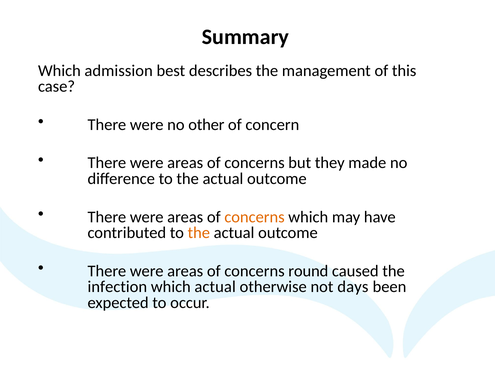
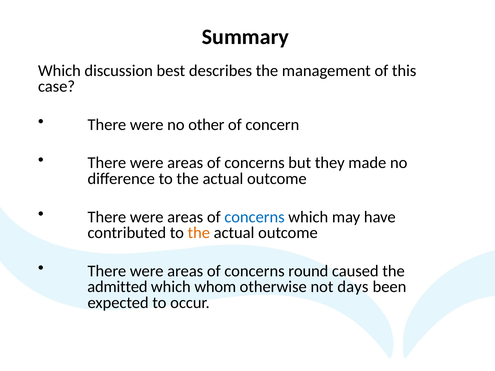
admission: admission -> discussion (119, 71)
concerns colour: orange -> blue (254, 217)
infection: infection -> admitted (117, 287)
which actual: actual -> whom (215, 287)
